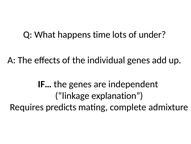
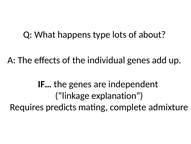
time: time -> type (102, 34)
under: under -> about (152, 34)
